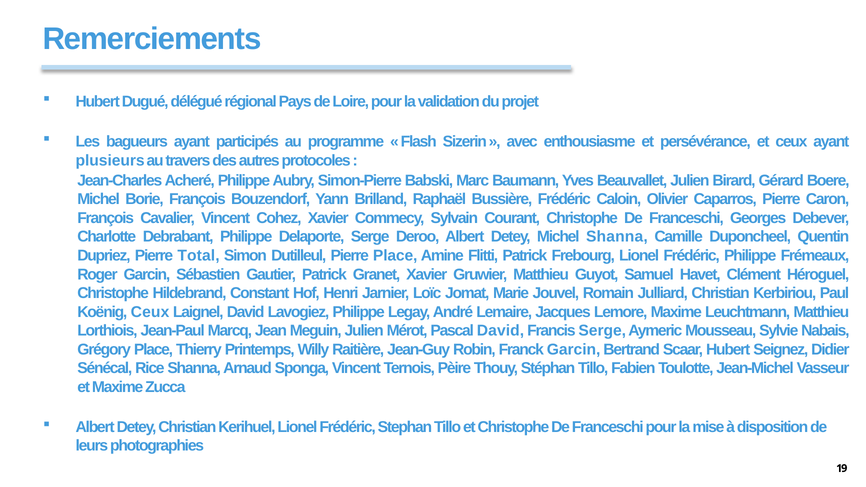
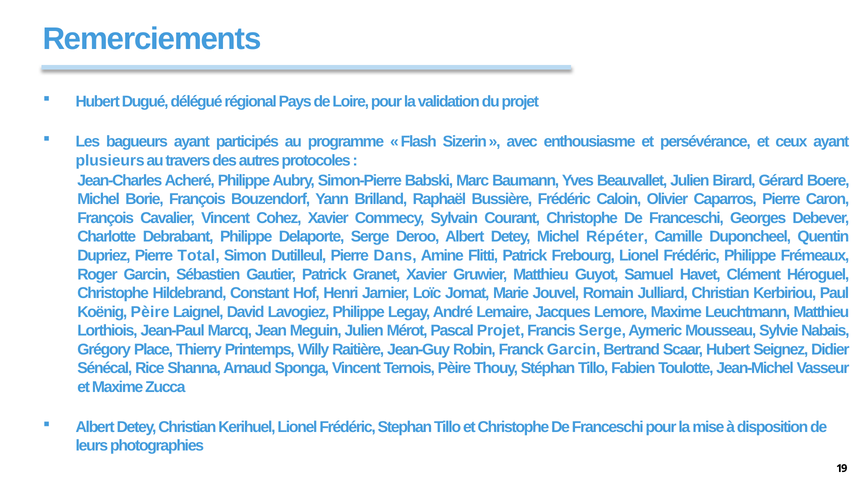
Michel Shanna: Shanna -> Répéter (617, 237)
Pierre Place: Place -> Dans (395, 256)
Koënig Ceux: Ceux -> Pèire (150, 312)
Pascal David: David -> Projet (501, 331)
